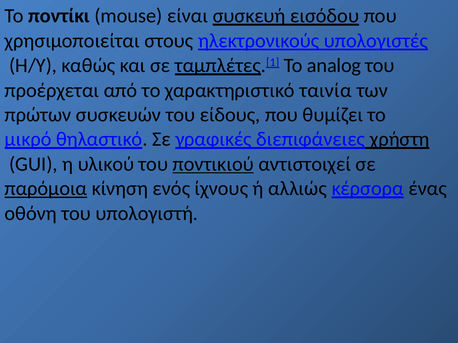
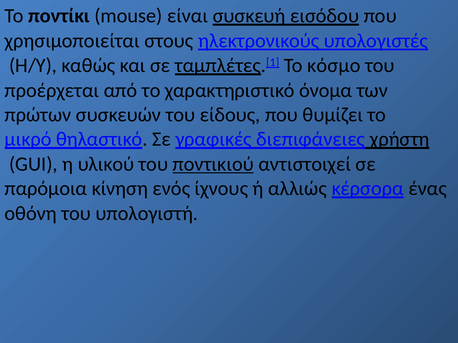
analog: analog -> κόσμο (334, 66)
ταινία: ταινία -> όνομα (326, 91)
παρόμοια underline: present -> none (46, 189)
